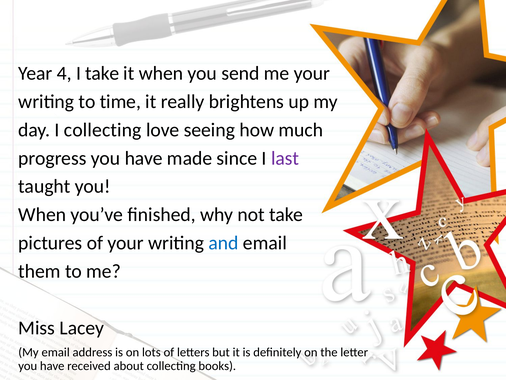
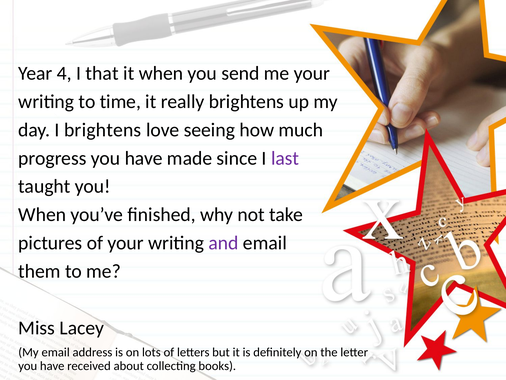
I take: take -> that (102, 73)
I collecting: collecting -> brightens (103, 130)
and colour: blue -> purple (224, 243)
